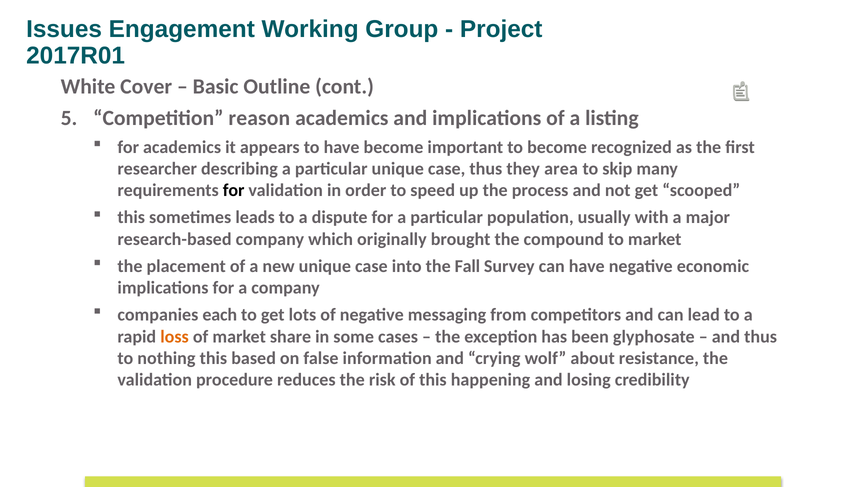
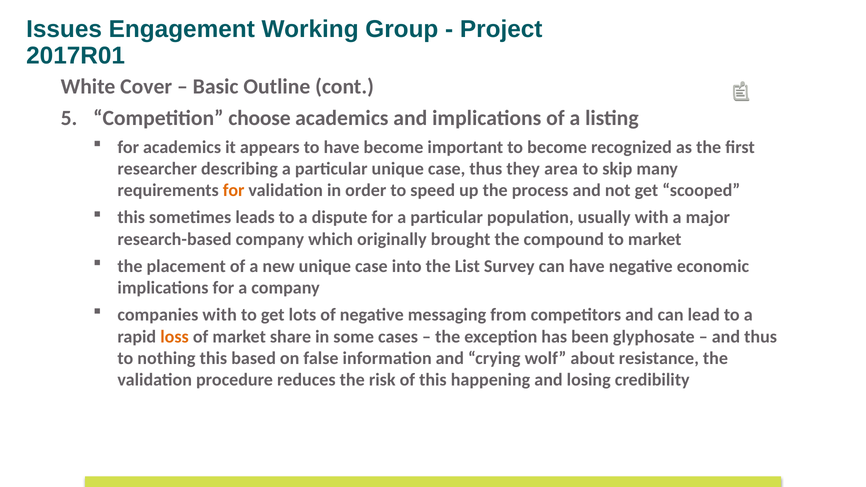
reason: reason -> choose (259, 118)
for colour: black -> orange (234, 190)
Fall: Fall -> List (467, 266)
companies each: each -> with (220, 315)
